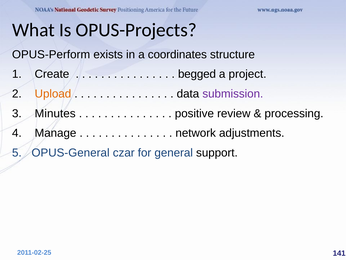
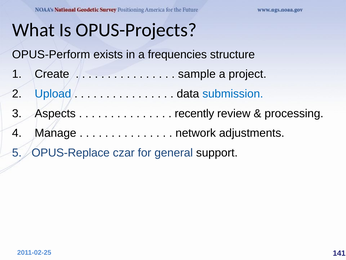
coordinates: coordinates -> frequencies (177, 54)
begged: begged -> sample (197, 74)
Upload colour: orange -> blue (53, 94)
submission colour: purple -> blue (233, 94)
Minutes: Minutes -> Aspects (55, 113)
positive: positive -> recently (194, 113)
OPUS-General: OPUS-General -> OPUS-Replace (71, 152)
